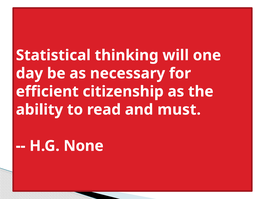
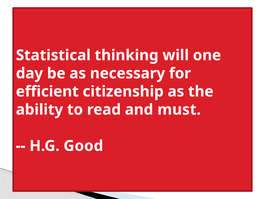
None: None -> Good (83, 146)
